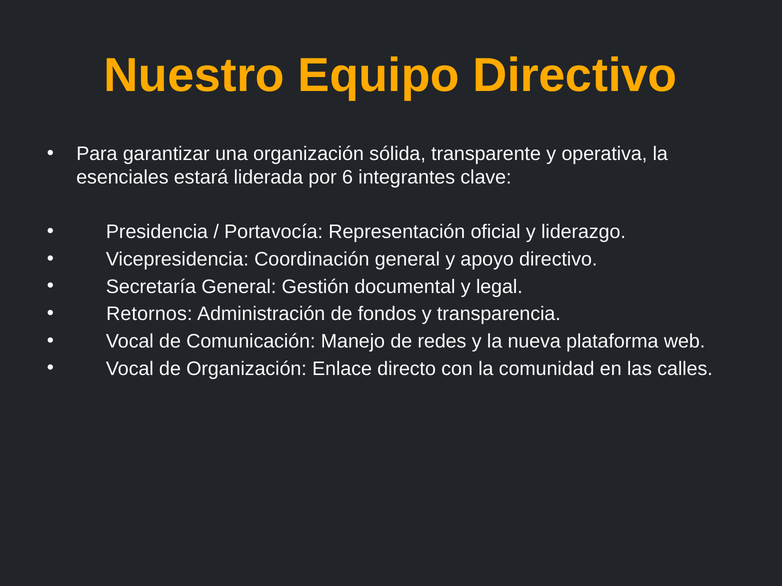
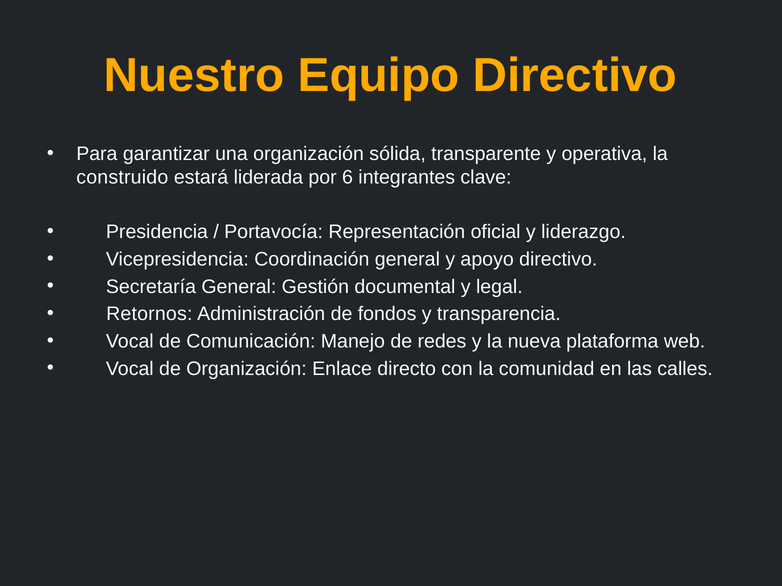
esenciales: esenciales -> construido (122, 177)
